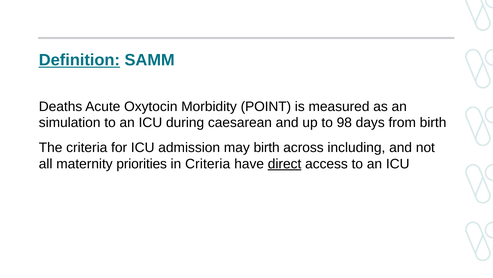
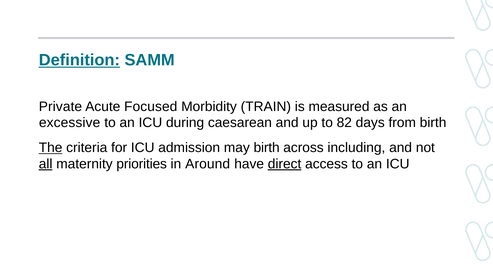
Deaths: Deaths -> Private (60, 106)
Oxytocin: Oxytocin -> Focused (151, 106)
POINT: POINT -> TRAIN (266, 106)
simulation: simulation -> excessive (70, 122)
98: 98 -> 82 (344, 122)
The underline: none -> present (51, 148)
all underline: none -> present (46, 164)
in Criteria: Criteria -> Around (208, 164)
